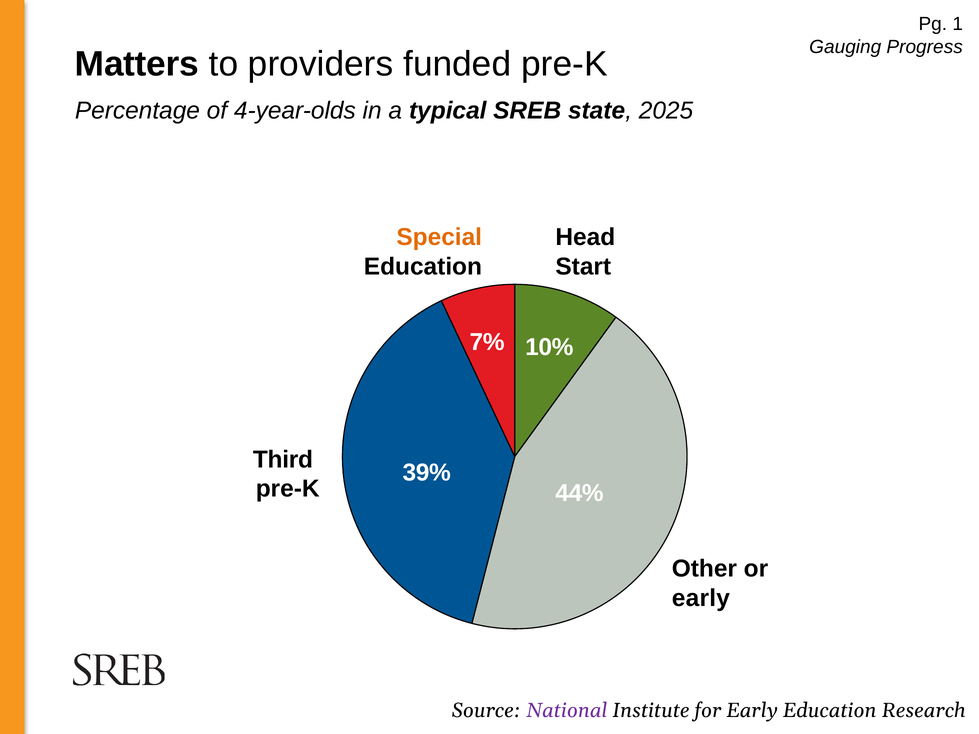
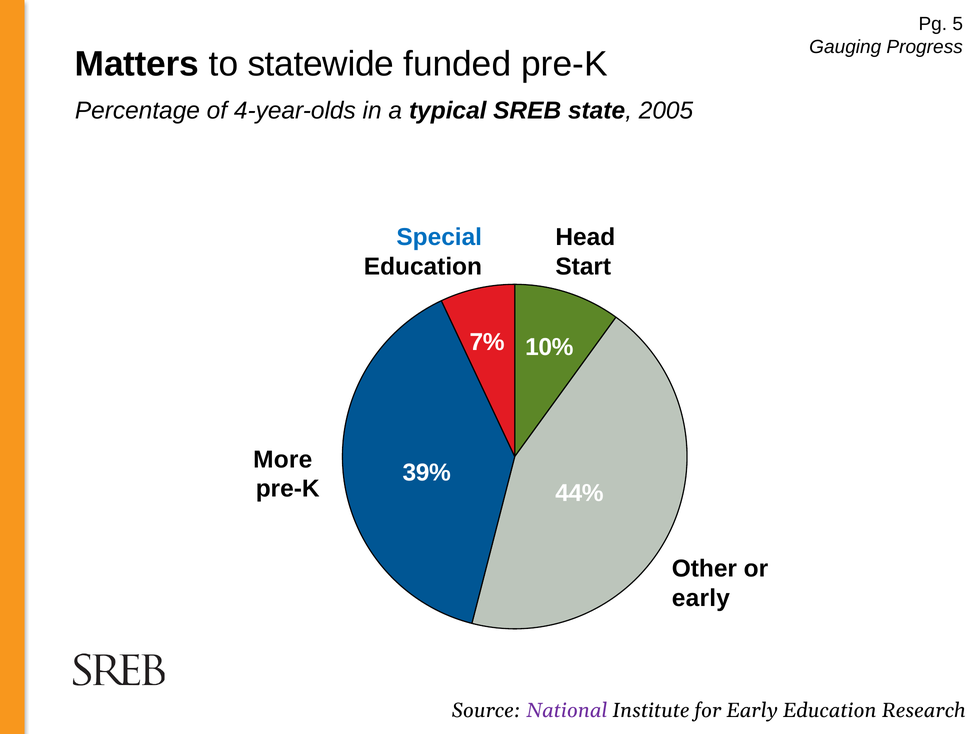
1: 1 -> 5 (958, 24)
providers: providers -> statewide (321, 64)
2025: 2025 -> 2005 (666, 111)
Special colour: orange -> blue (439, 237)
Third: Third -> More (283, 460)
